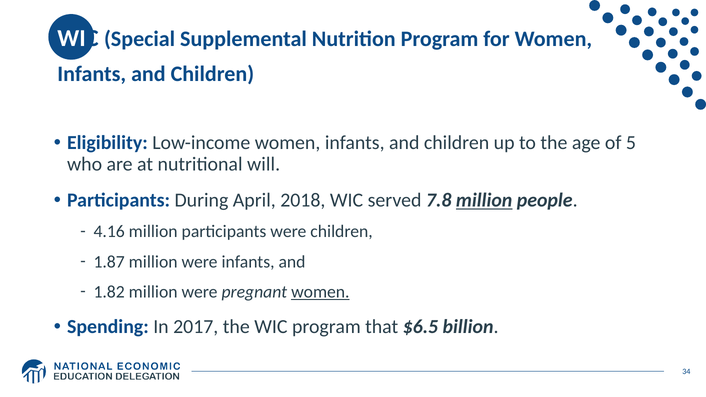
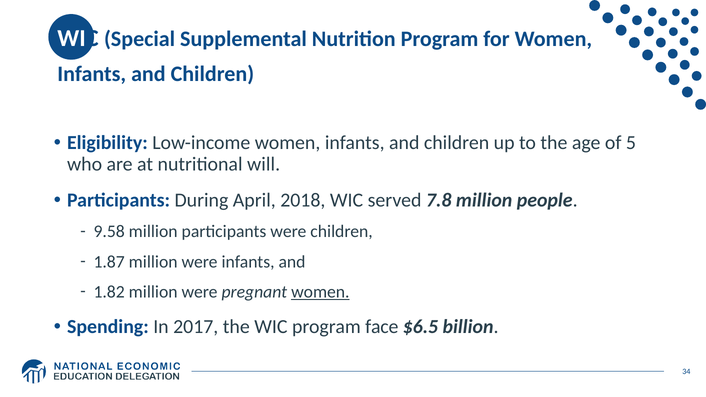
million underline: present -> none (484, 200)
4.16: 4.16 -> 9.58 (109, 232)
that: that -> face (382, 327)
